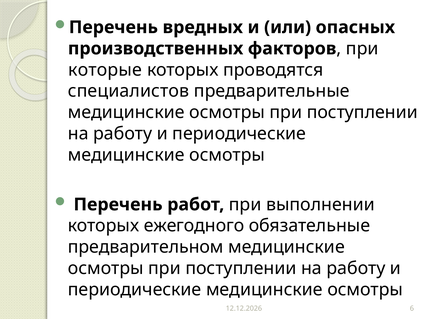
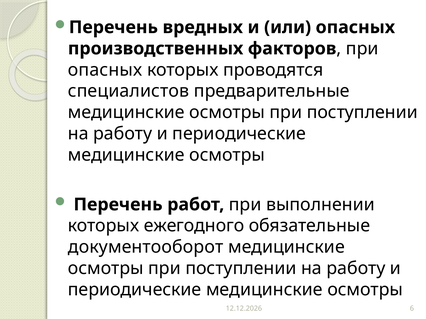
которые: которые -> опасных (105, 70)
предварительном: предварительном -> документооборот (146, 247)
